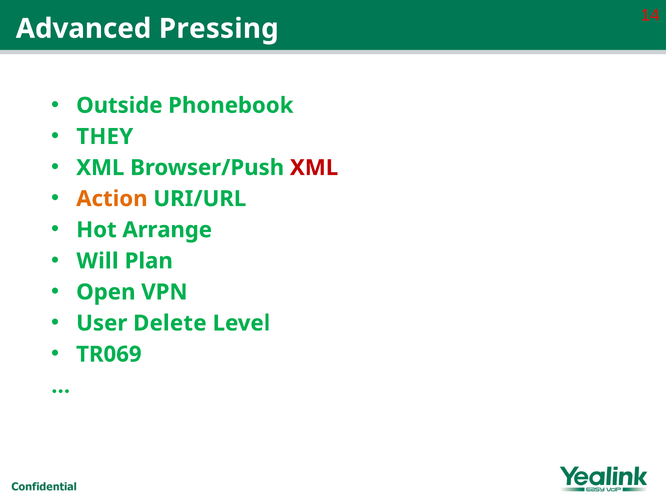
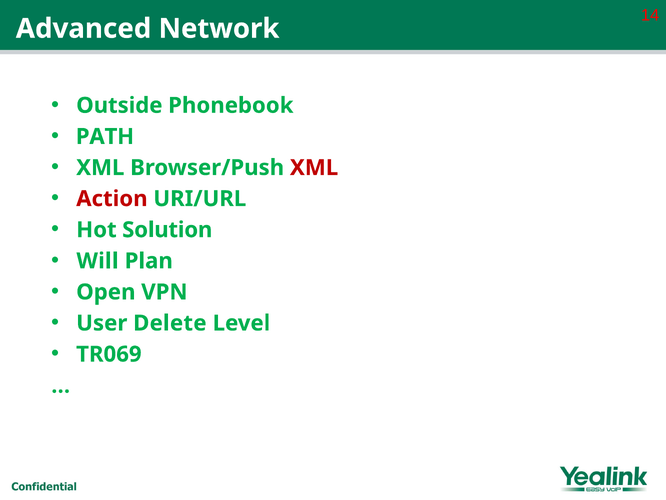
Pressing: Pressing -> Network (219, 29)
THEY: THEY -> PATH (105, 136)
Action colour: orange -> red (112, 199)
Arrange: Arrange -> Solution (167, 230)
